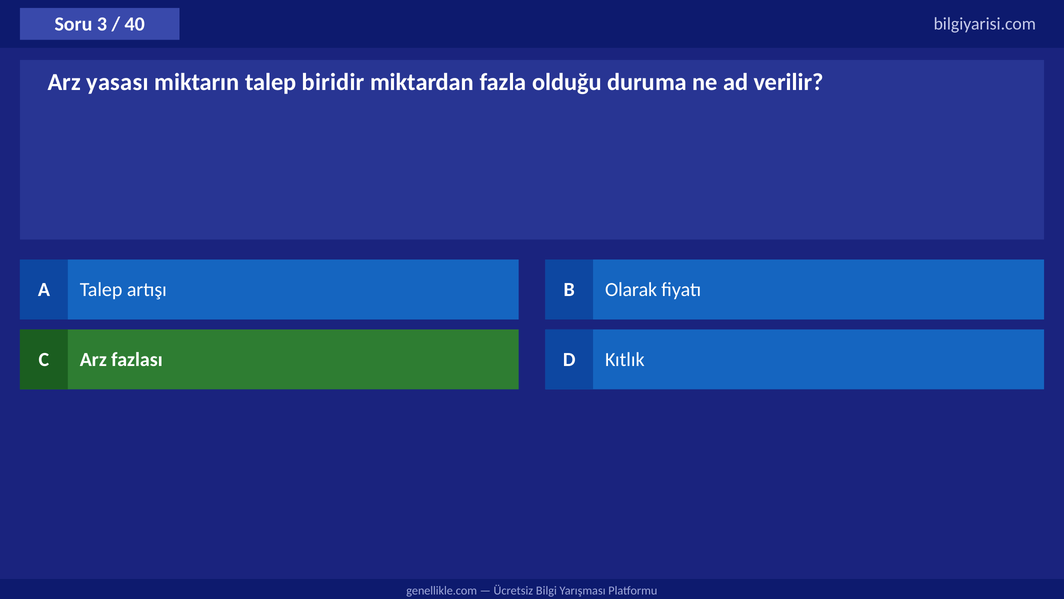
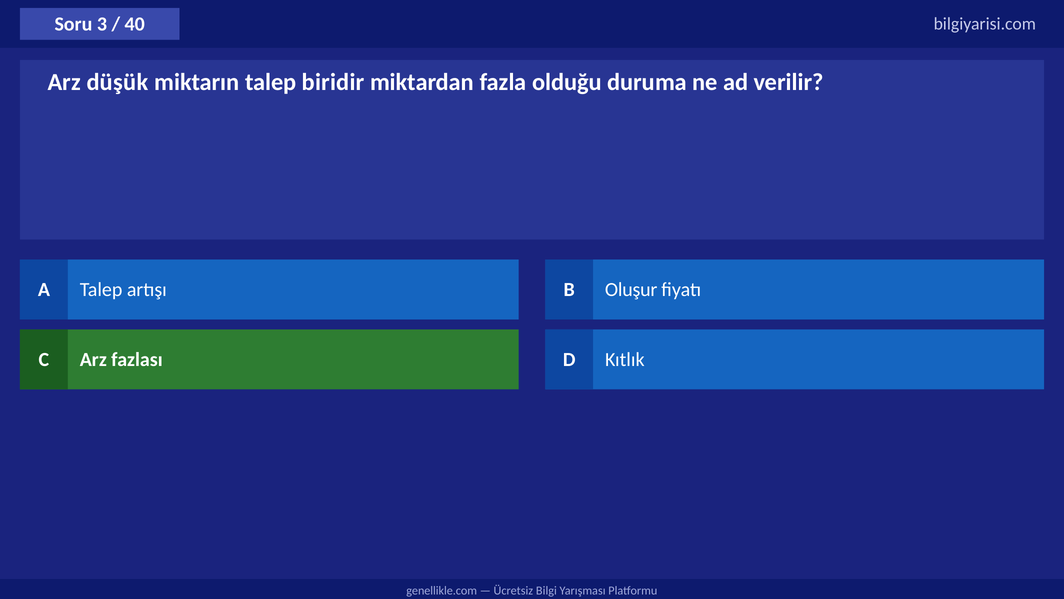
yasası: yasası -> düşük (117, 82)
Olarak: Olarak -> Oluşur (631, 290)
